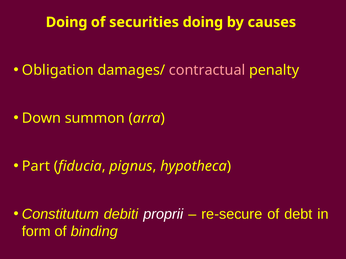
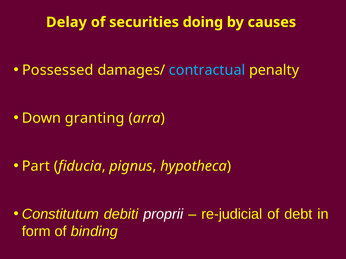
Doing: Doing -> Delay (66, 22)
Obligation: Obligation -> Possessed (58, 70)
contractual colour: pink -> light blue (207, 70)
summon: summon -> granting (95, 118)
re-secure: re-secure -> re-judicial (232, 214)
